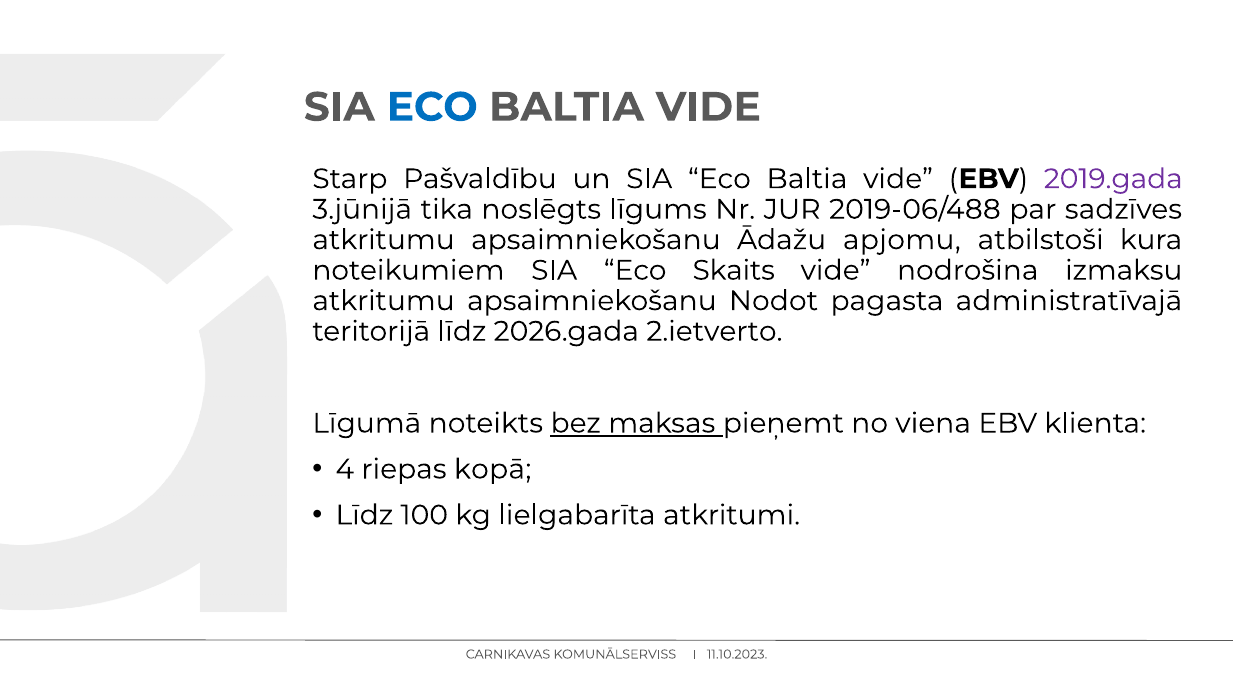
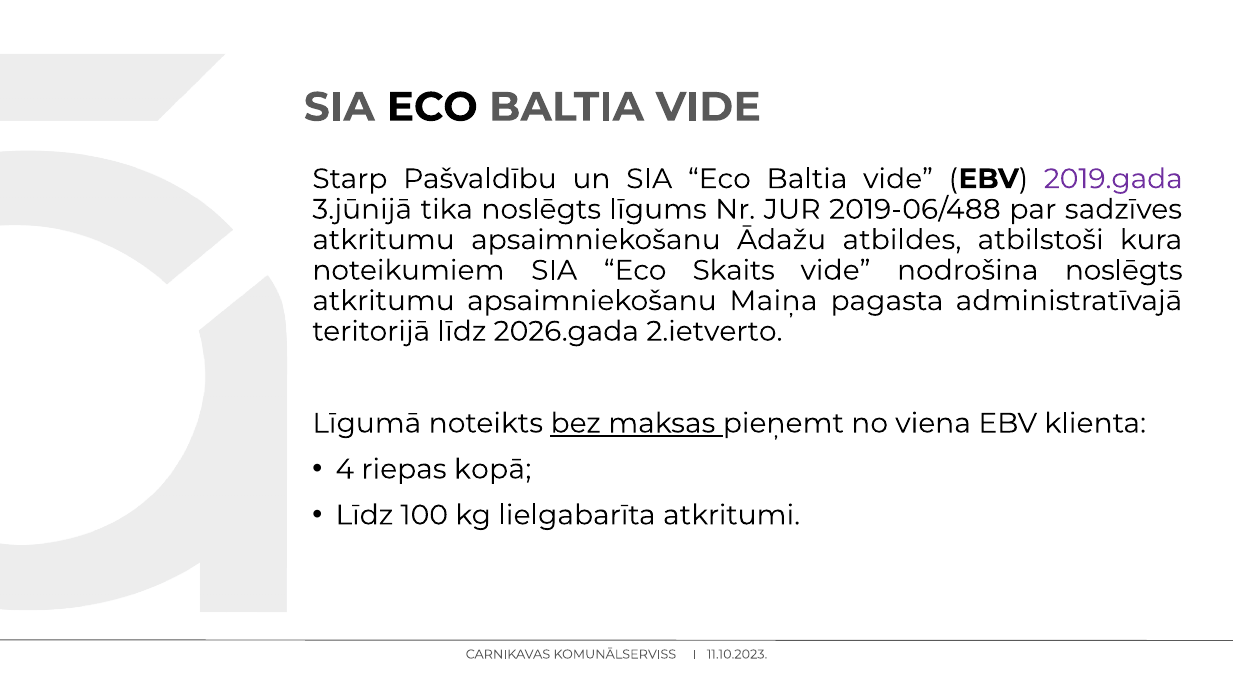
ECO colour: blue -> black (432, 107)
apjomu: apjomu -> atbildes (902, 240)
nodrošina izmaksu: izmaksu -> noslēgts (1124, 270)
Nodot: Nodot -> Maiņa (773, 301)
